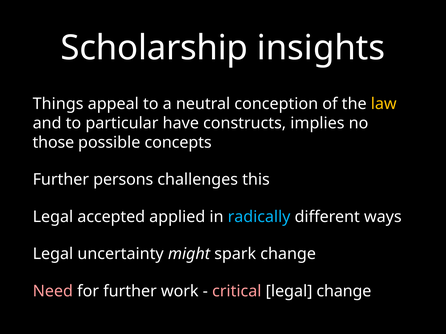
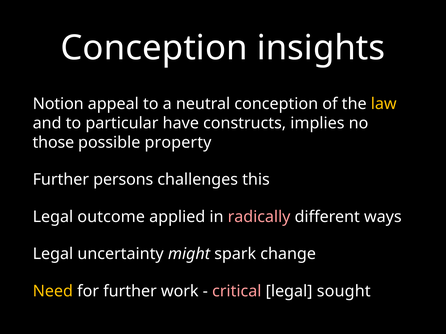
Scholarship: Scholarship -> Conception (154, 48)
Things: Things -> Notion (58, 104)
concepts: concepts -> property (178, 143)
accepted: accepted -> outcome (111, 217)
radically colour: light blue -> pink (259, 217)
Need colour: pink -> yellow (53, 291)
legal change: change -> sought (344, 291)
